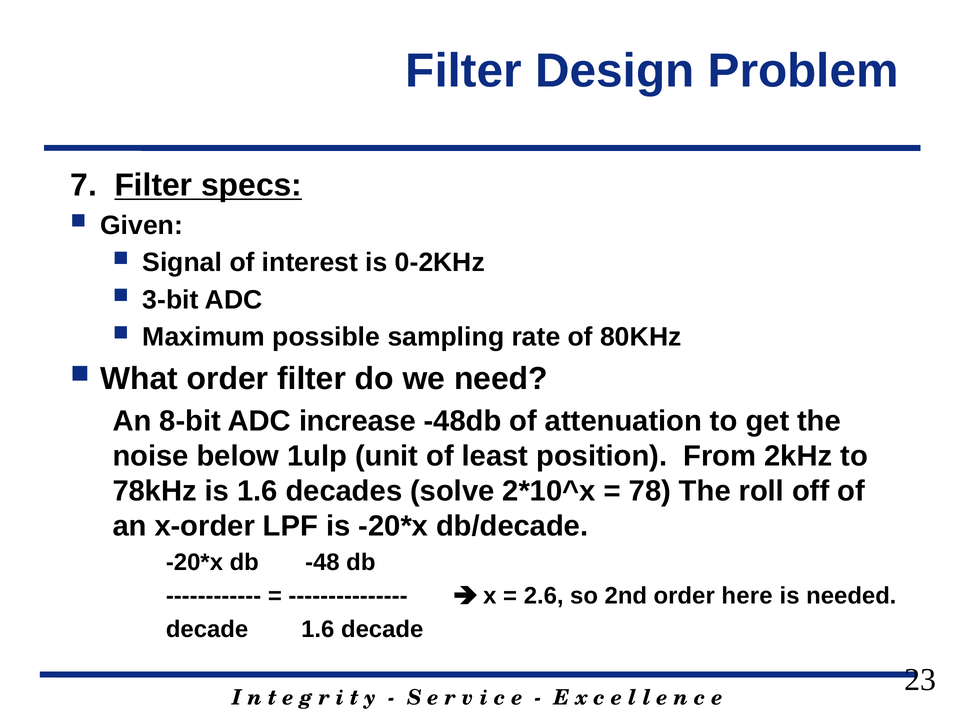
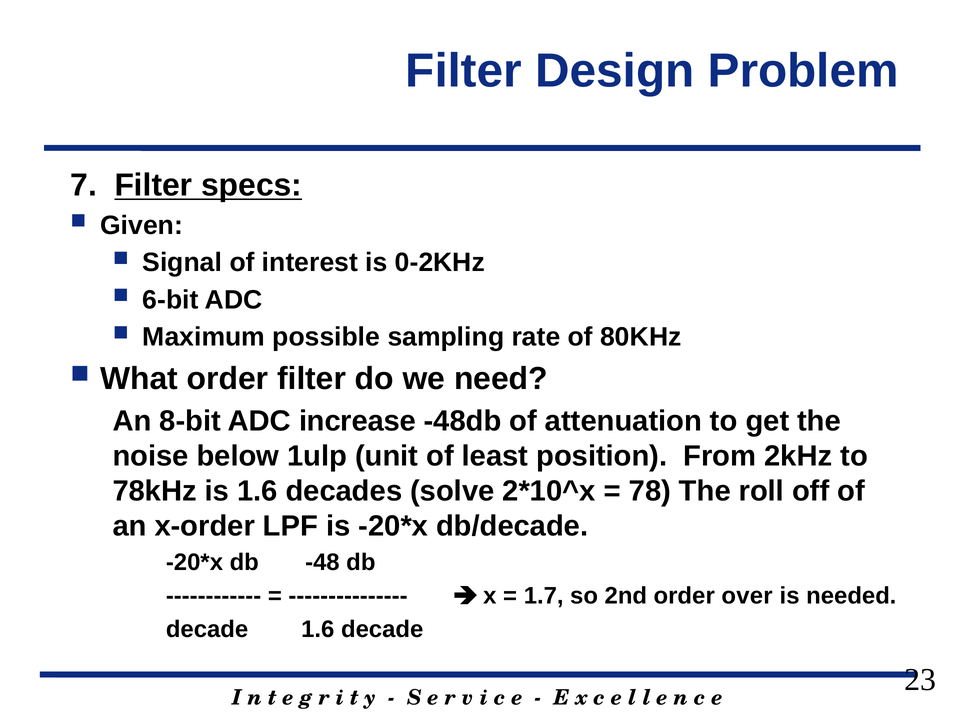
3-bit: 3-bit -> 6-bit (170, 300)
2.6: 2.6 -> 1.7 (544, 596)
here: here -> over (747, 596)
